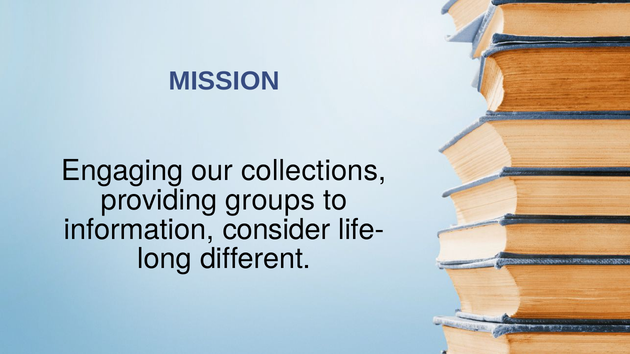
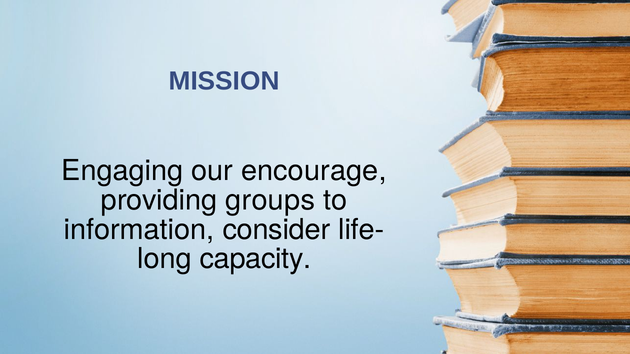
collections: collections -> encourage (314, 171)
different: different -> capacity (256, 259)
